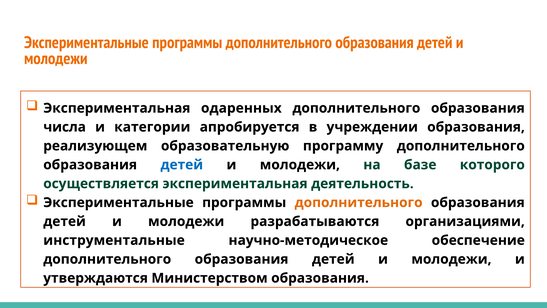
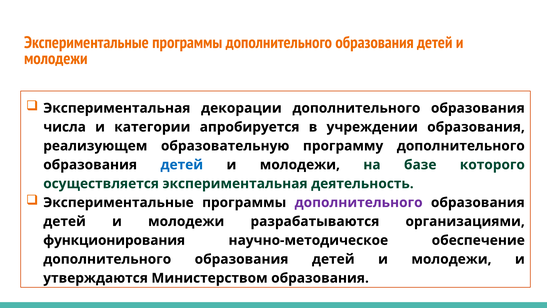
одаренных: одаренных -> декорации (241, 108)
дополнительного colour: orange -> purple (359, 202)
инструментальные: инструментальные -> функционирования (114, 240)
